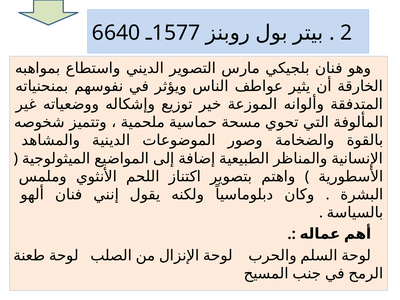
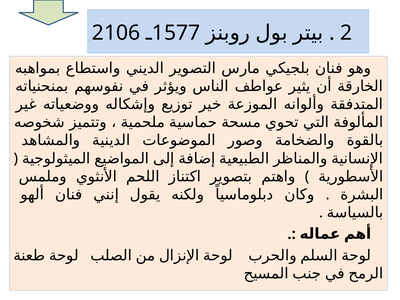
6640: 6640 -> 2106 (116, 33)
